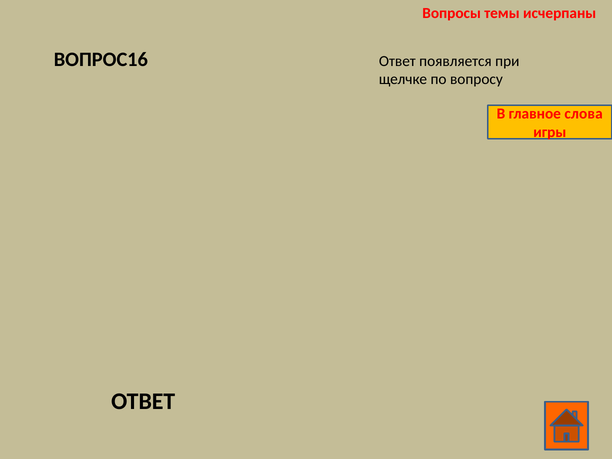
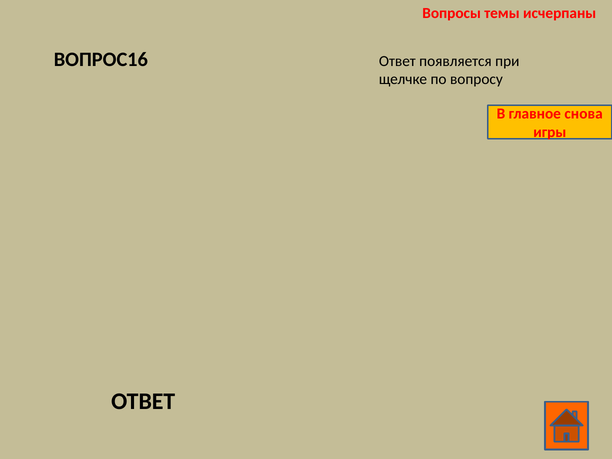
слова: слова -> снова (584, 114)
